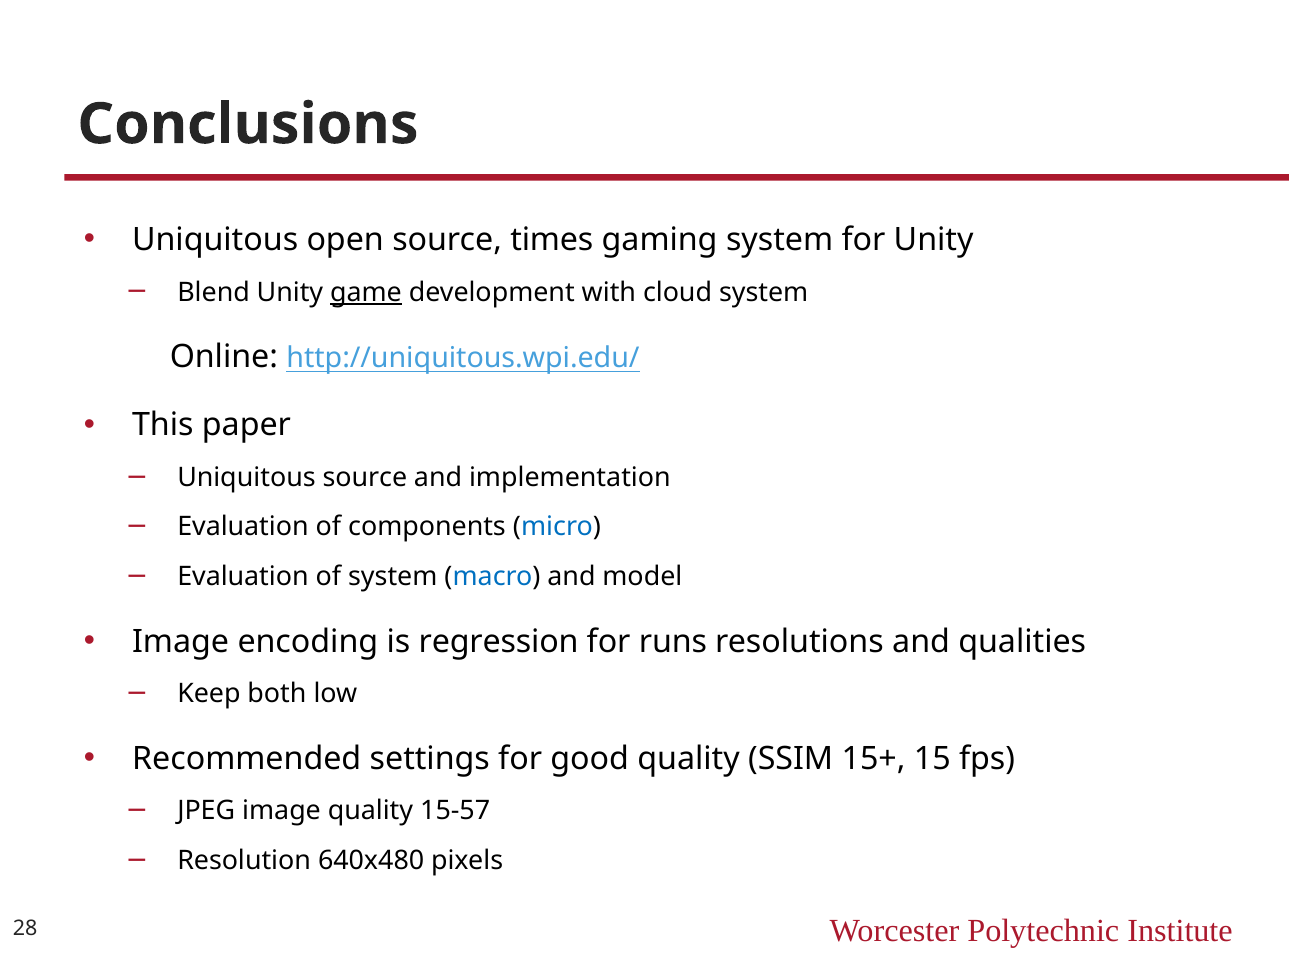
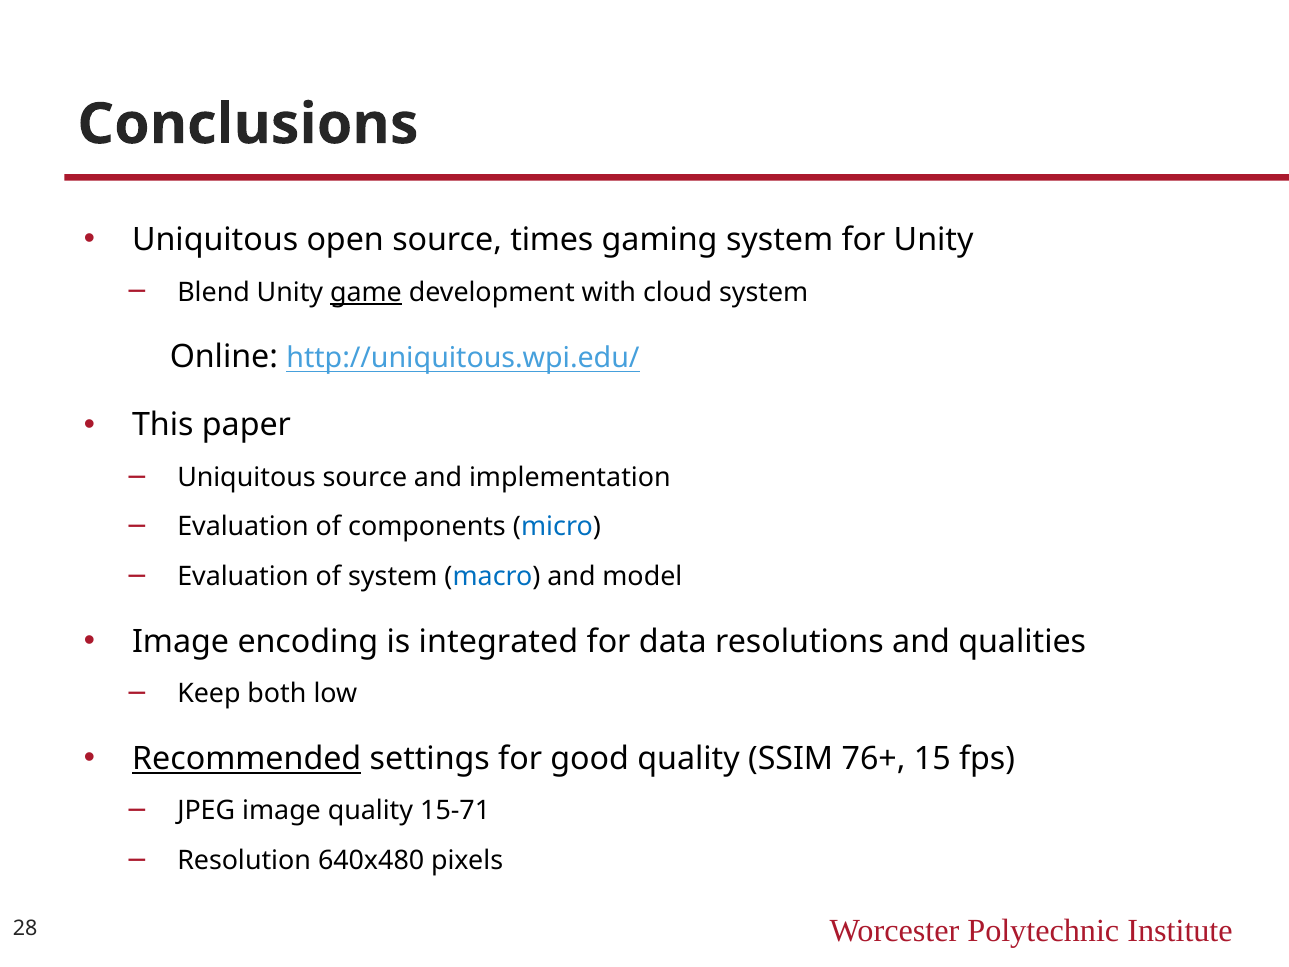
regression: regression -> integrated (498, 641)
runs: runs -> data (673, 641)
Recommended underline: none -> present (247, 759)
15+: 15+ -> 76+ (874, 759)
15-57: 15-57 -> 15-71 (455, 811)
